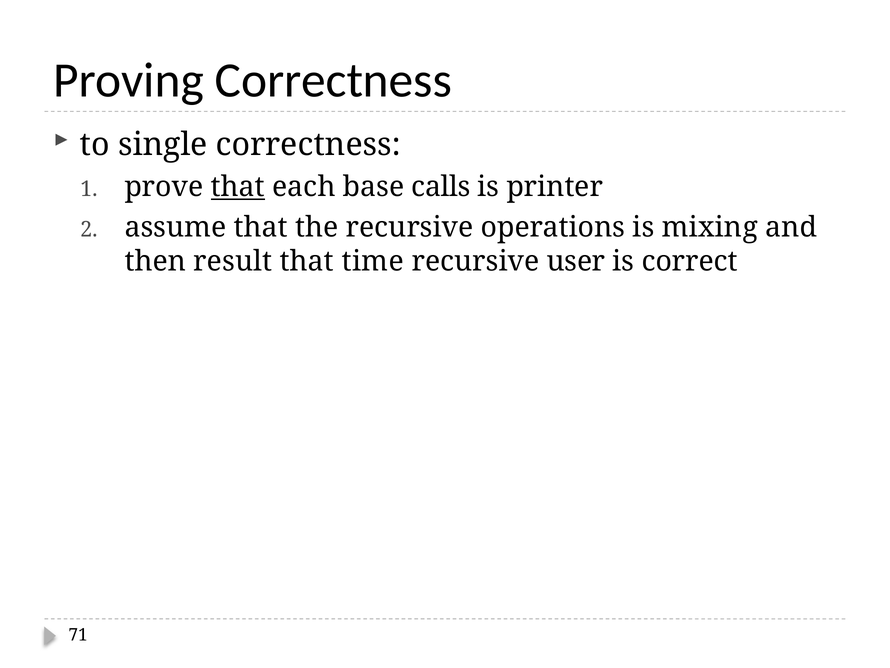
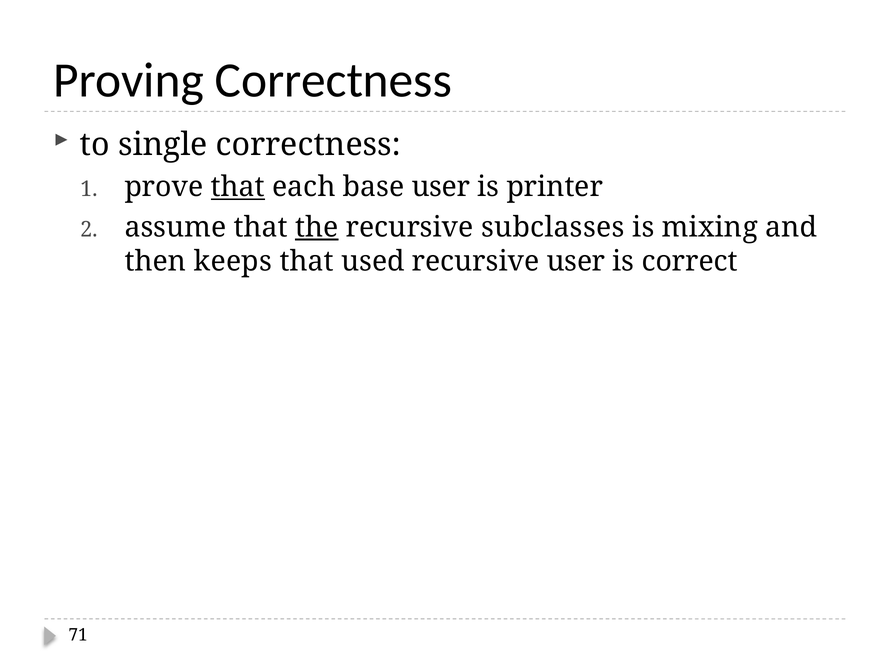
base calls: calls -> user (441, 187)
the underline: none -> present (317, 227)
operations: operations -> subclasses (553, 227)
result: result -> keeps (233, 261)
time: time -> used (373, 261)
